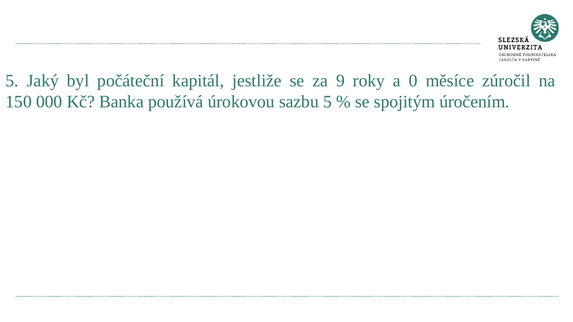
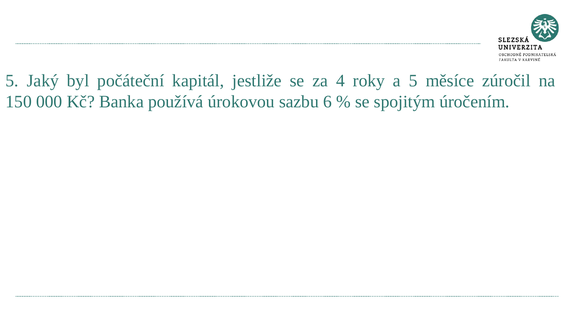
9: 9 -> 4 (340, 81)
a 0: 0 -> 5 (413, 81)
sazbu 5: 5 -> 6 (327, 102)
